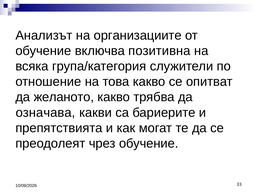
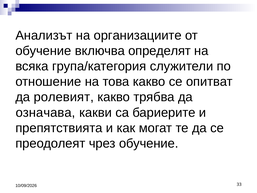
позитивна: позитивна -> определят (160, 51)
желаното: желаното -> ролевият (64, 97)
